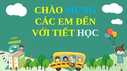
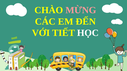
MỪNG colour: light blue -> pink (81, 10)
